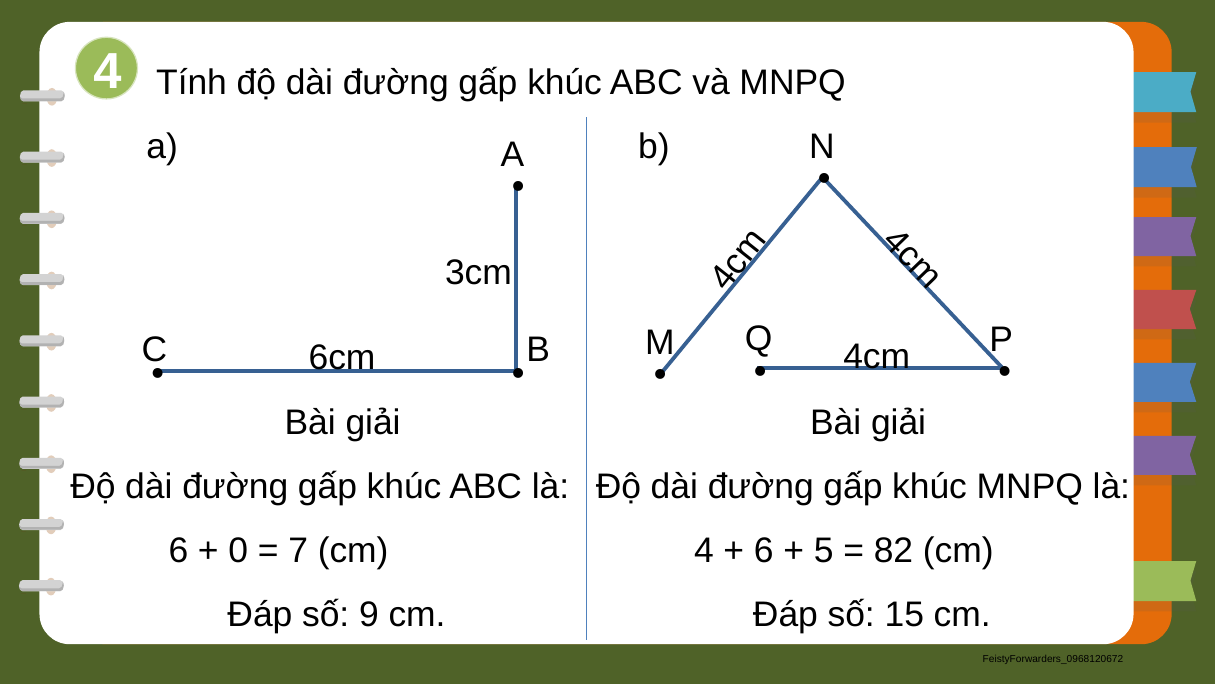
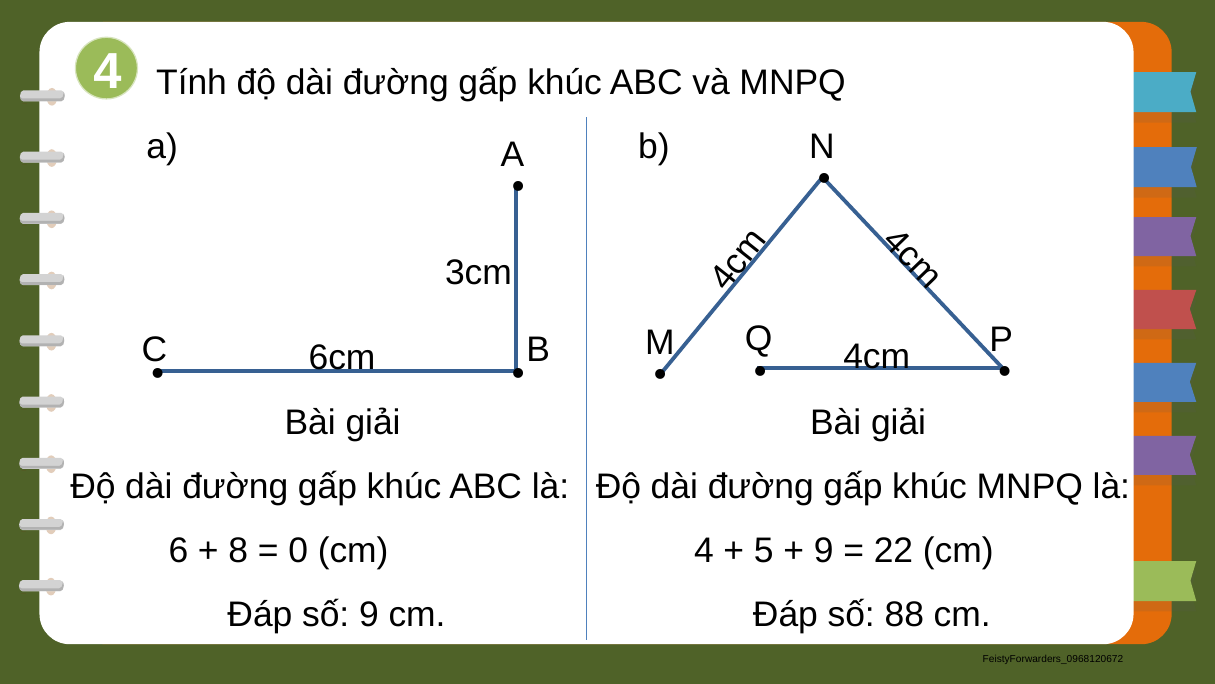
0: 0 -> 8 (238, 550)
7: 7 -> 0 (298, 550)
6: 6 -> 5 (764, 550)
5: 5 -> 9 (824, 550)
82: 82 -> 22 (893, 550)
15: 15 -> 88 (904, 614)
